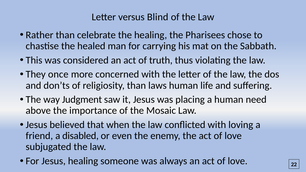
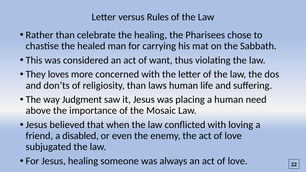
Blind: Blind -> Rules (158, 17)
truth: truth -> want (161, 60)
once: once -> loves (58, 74)
